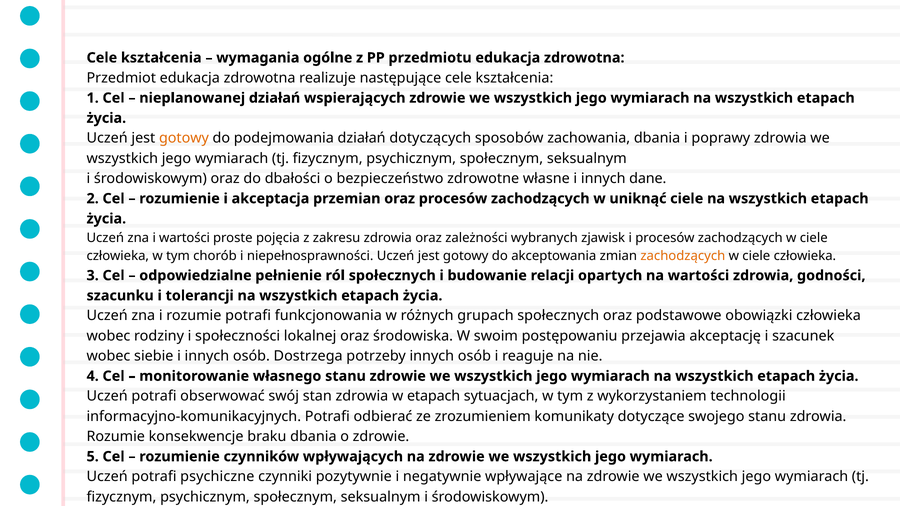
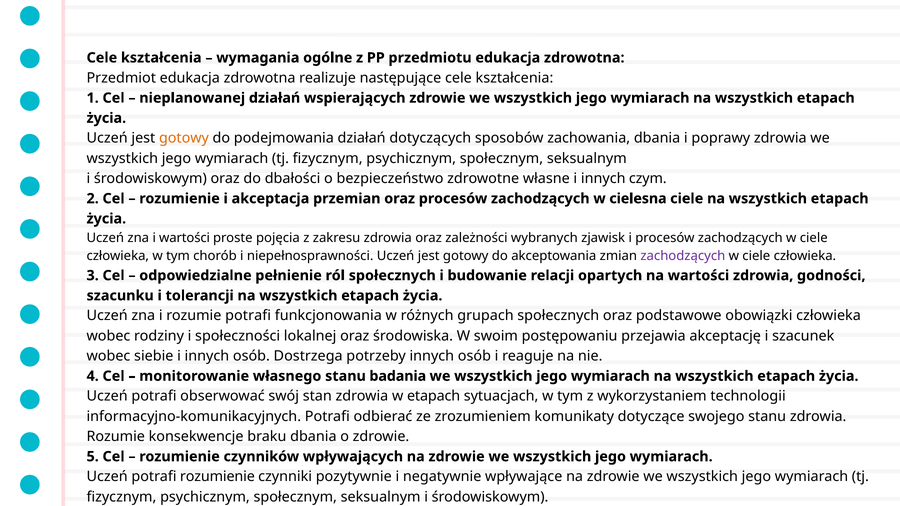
dane: dane -> czym (648, 179)
uniknąć: uniknąć -> cielesna (638, 199)
zachodzących colour: orange -> purple (683, 256)
stanu zdrowie: zdrowie -> badania (398, 376)
potrafi psychiczne: psychiczne -> rozumienie (217, 477)
